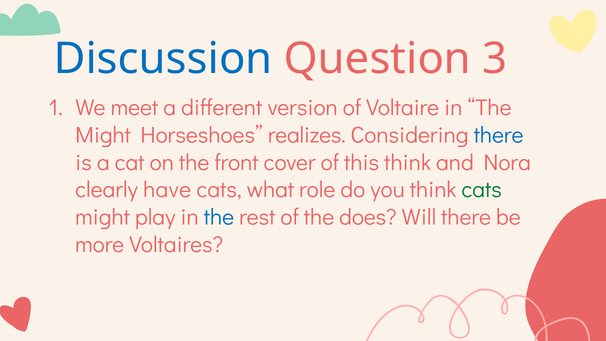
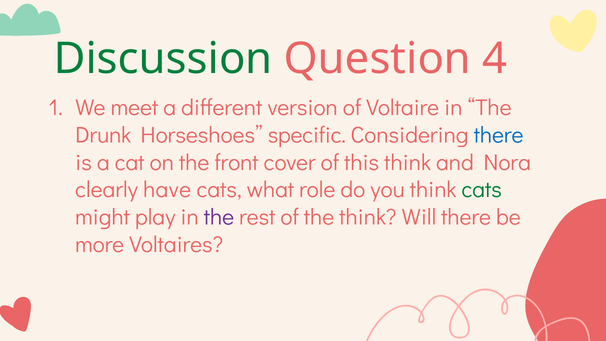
Discussion colour: blue -> green (163, 59)
3: 3 -> 4 (495, 59)
Might: Might -> Drunk (103, 135)
realizes: realizes -> specific (307, 135)
the colour: blue -> purple (219, 217)
the does: does -> think (368, 217)
